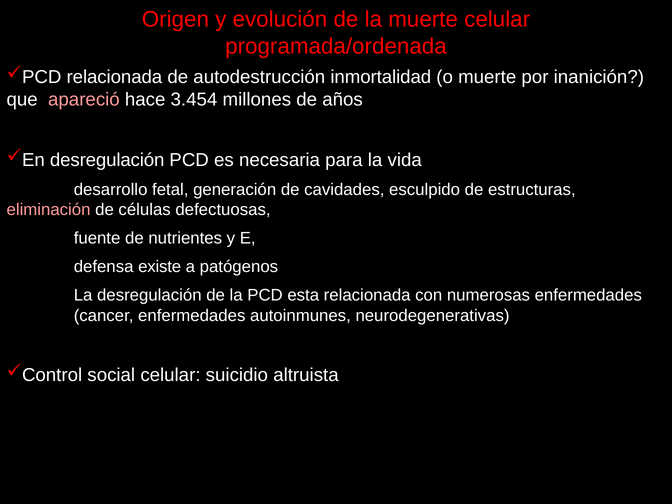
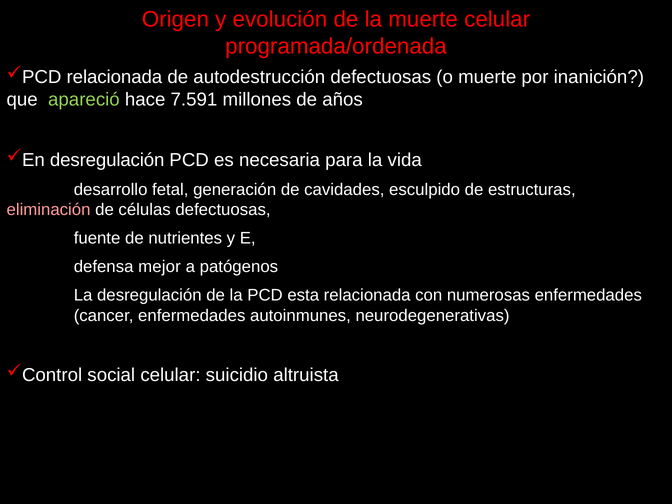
autodestrucción inmortalidad: inmortalidad -> defectuosas (381, 77)
apareció colour: pink -> light green (84, 100)
3.454: 3.454 -> 7.591 (194, 100)
existe: existe -> mejor (159, 267)
